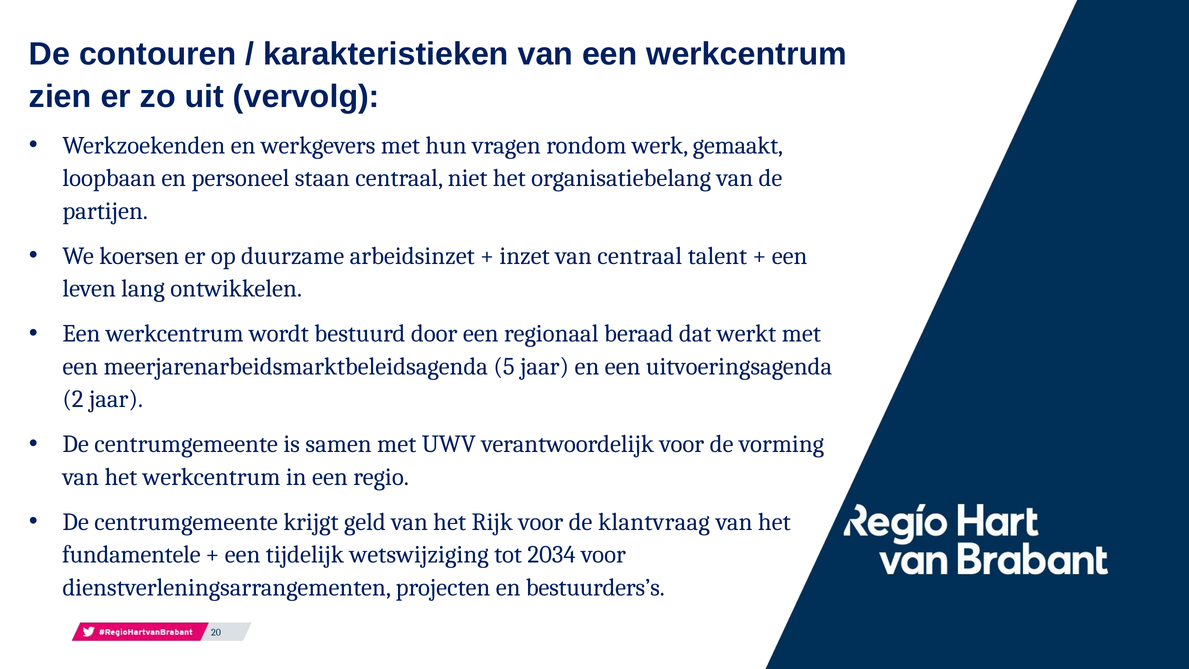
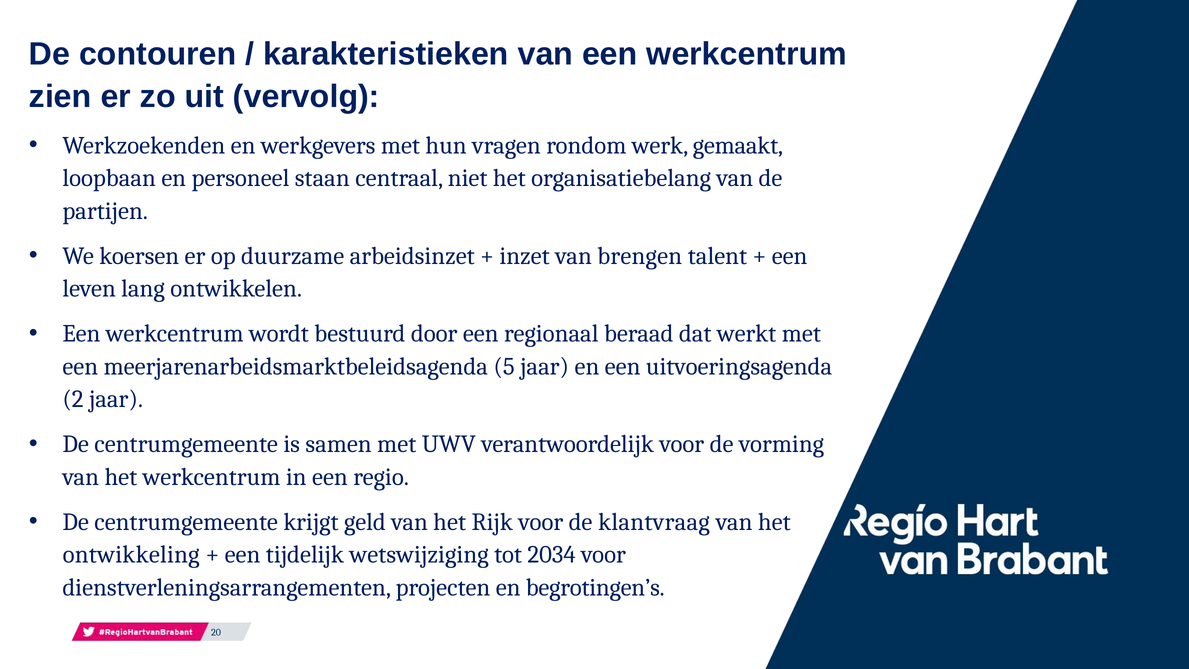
van centraal: centraal -> brengen (640, 256)
fundamentele: fundamentele -> ontwikkeling (131, 555)
bestuurders’s: bestuurders’s -> begrotingen’s (595, 587)
